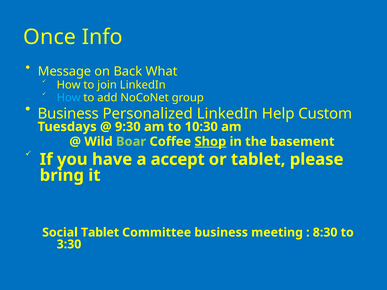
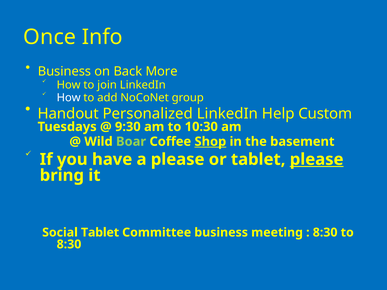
Message: Message -> Business (65, 71)
What: What -> More (162, 71)
How colour: light blue -> white (69, 98)
Business: Business -> Handout (68, 114)
a accept: accept -> please (178, 160)
please underline: none -> present (317, 160)
3:30: 3:30 -> 8:30 (69, 244)
